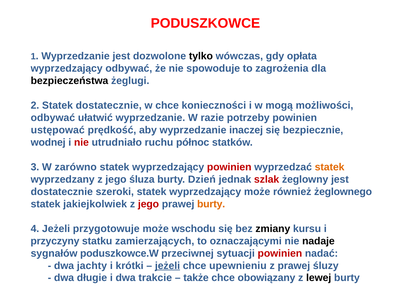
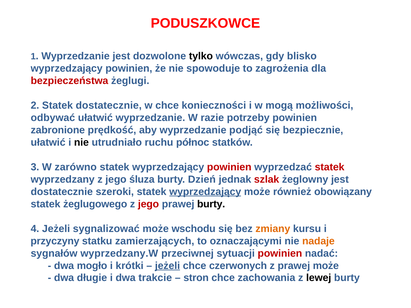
opłata: opłata -> blisko (302, 56)
odbywać: odbywać -> powinien (129, 69)
bezpieczeństwa colour: black -> red (70, 81)
ustępować: ustępować -> zabronione (58, 130)
inaczej: inaczej -> podjąć (246, 130)
wodnej: wodnej -> ułatwić (48, 143)
nie colour: red -> black (81, 143)
statek colour: orange -> red (330, 167)
wyprzedzający underline: none -> present (205, 192)
żeglownego: żeglownego -> obowiązany (343, 192)
jakiejkolwiek: jakiejkolwiek -> żeglugowego (95, 204)
burty colour: orange -> black (211, 204)
przygotowuje: przygotowuje -> sygnalizować (106, 229)
zmiany colour: black -> orange (273, 229)
nadaje colour: black -> orange (318, 241)
poduszkowce.W: poduszkowce.W -> wyprzedzany.W (119, 254)
jachty: jachty -> mogło (92, 266)
upewnieniu: upewnieniu -> czerwonych (238, 266)
prawej śluzy: śluzy -> może (326, 266)
także: także -> stron (196, 278)
obowiązany: obowiązany -> zachowania (266, 278)
